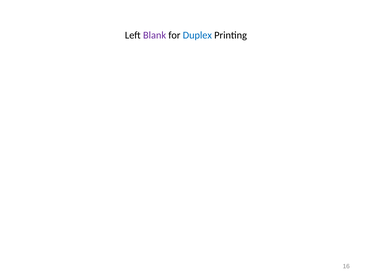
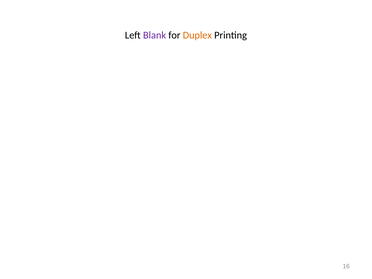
Duplex colour: blue -> orange (197, 35)
